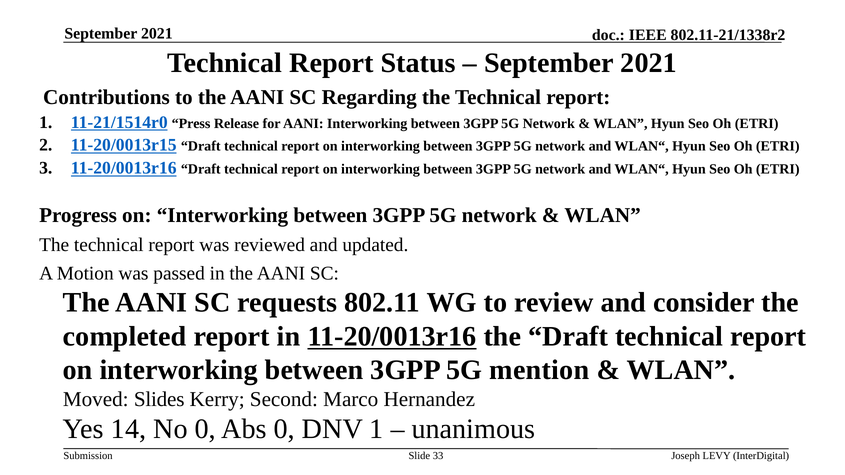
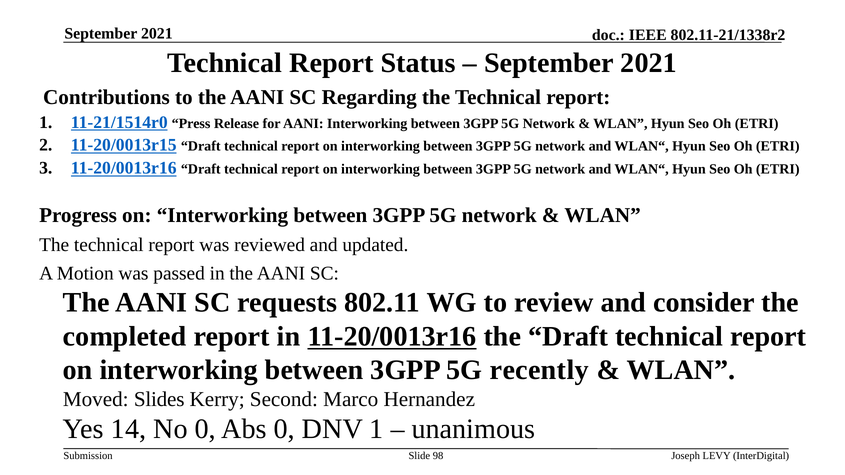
mention: mention -> recently (539, 370)
33: 33 -> 98 (438, 456)
